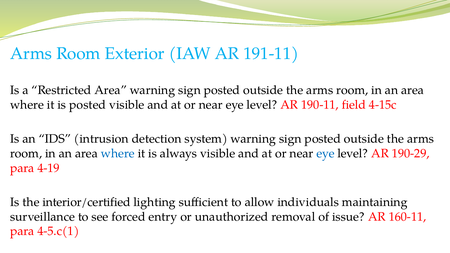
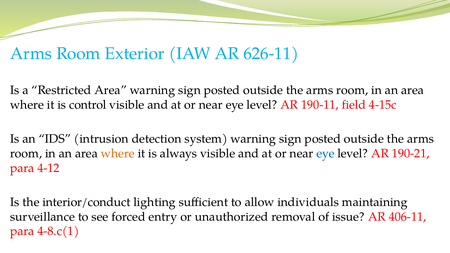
191-11: 191-11 -> 626-11 (271, 54)
is posted: posted -> control (88, 105)
where colour: blue -> orange (118, 153)
190-29: 190-29 -> 190-21 (411, 153)
4-19: 4-19 -> 4-12 (49, 168)
interior/certified: interior/certified -> interior/conduct (87, 202)
160-11: 160-11 -> 406-11 (407, 217)
4-5.c(1: 4-5.c(1 -> 4-8.c(1 (58, 231)
